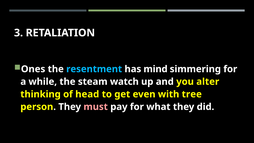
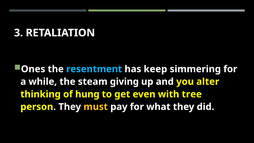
mind: mind -> keep (155, 69)
watch: watch -> giving (124, 82)
head: head -> hung (87, 94)
must colour: pink -> yellow (96, 107)
